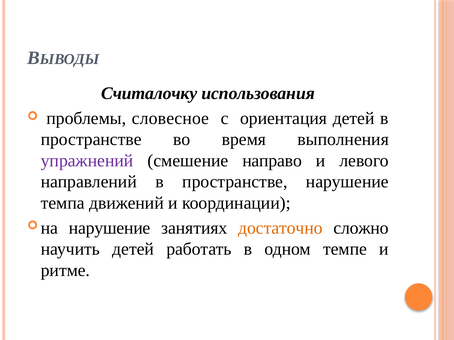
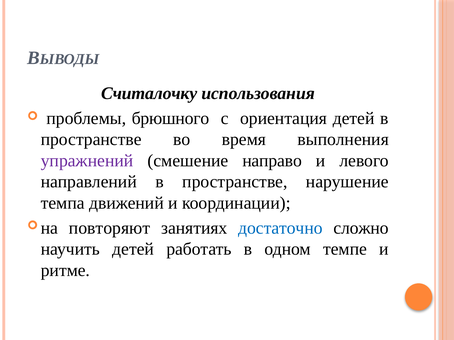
словесное: словесное -> брюшного (171, 119)
нарушение: нарушение -> повторяют (110, 228)
достаточно colour: orange -> blue (280, 228)
